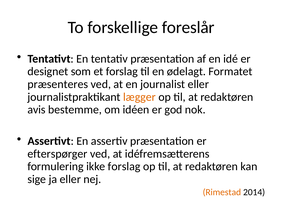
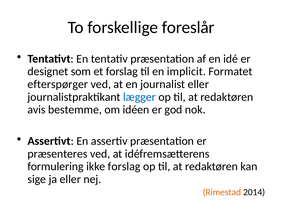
ødelagt: ødelagt -> implicit (186, 71)
præsenteres: præsenteres -> efterspørger (58, 84)
lægger colour: orange -> blue (139, 97)
efterspørger: efterspørger -> præsenteres (57, 153)
